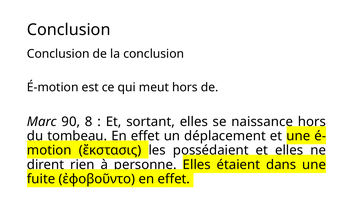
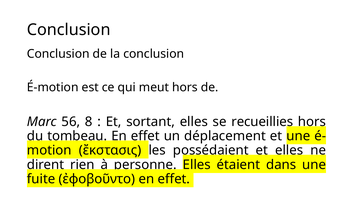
90: 90 -> 56 (71, 121)
naissance: naissance -> recueillies (262, 121)
